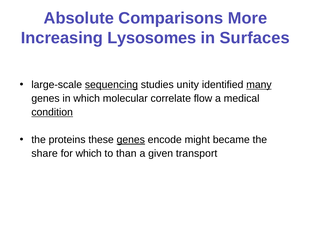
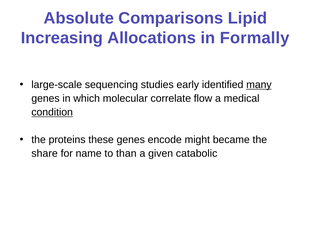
More: More -> Lipid (248, 18)
Lysosomes: Lysosomes -> Allocations (152, 38)
Surfaces: Surfaces -> Formally (255, 38)
sequencing underline: present -> none (111, 85)
unity: unity -> early (188, 85)
genes underline: present -> none (131, 139)
for which: which -> name (89, 153)
transport: transport -> catabolic (197, 153)
